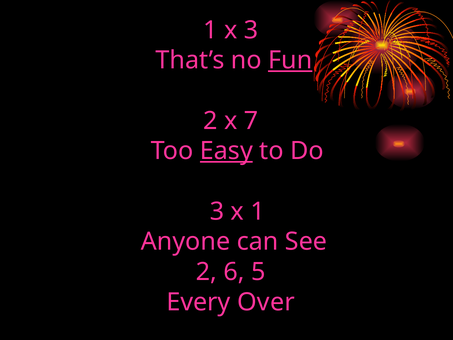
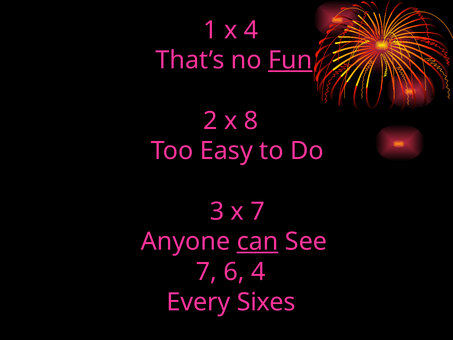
x 3: 3 -> 4 (251, 30)
7: 7 -> 8 (251, 121)
Easy underline: present -> none (226, 151)
x 1: 1 -> 7 (258, 211)
can underline: none -> present (258, 241)
2: 2 -> 7 (207, 272)
6 5: 5 -> 4 (258, 272)
Over: Over -> Sixes (266, 302)
